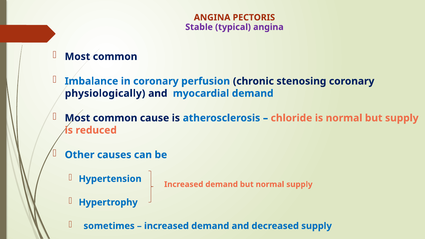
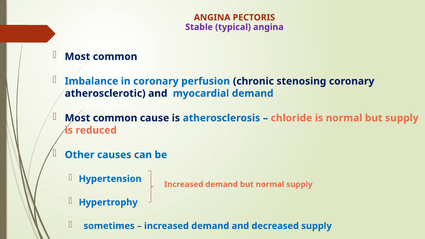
physiologically: physiologically -> atherosclerotic (105, 93)
